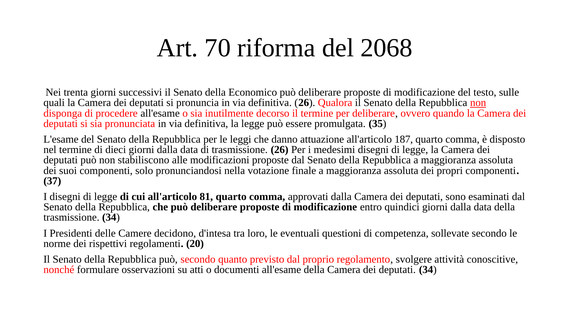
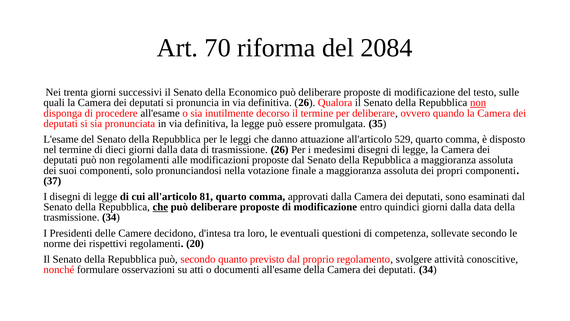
2068: 2068 -> 2084 (387, 48)
187: 187 -> 529 (404, 139)
non stabiliscono: stabiliscono -> regolamenti (144, 160)
che underline: none -> present (160, 207)
